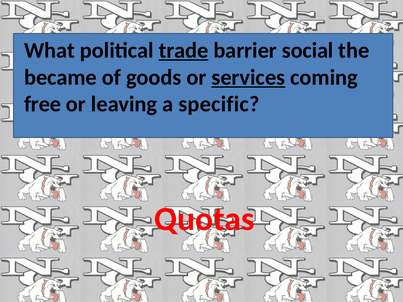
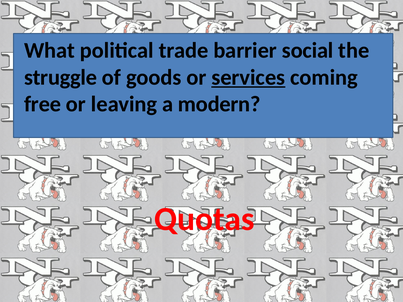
trade underline: present -> none (184, 51)
became: became -> struggle (61, 77)
specific: specific -> modern (219, 104)
